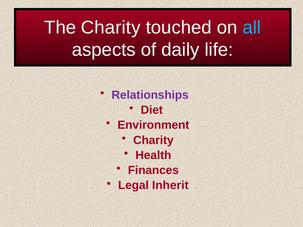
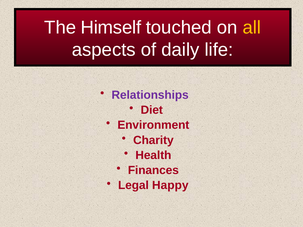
The Charity: Charity -> Himself (111, 28)
all colour: light blue -> yellow (252, 28)
Inherit: Inherit -> Happy (170, 186)
